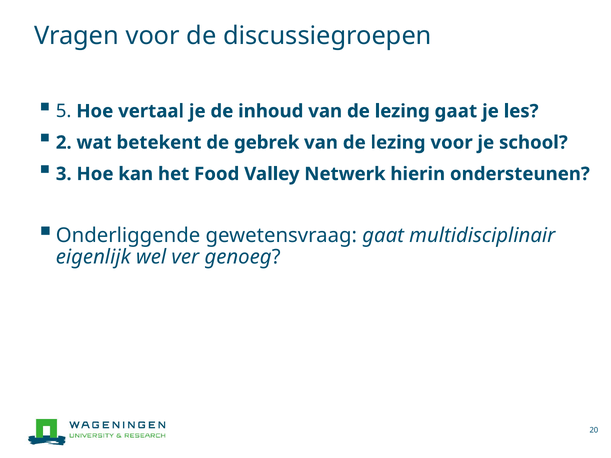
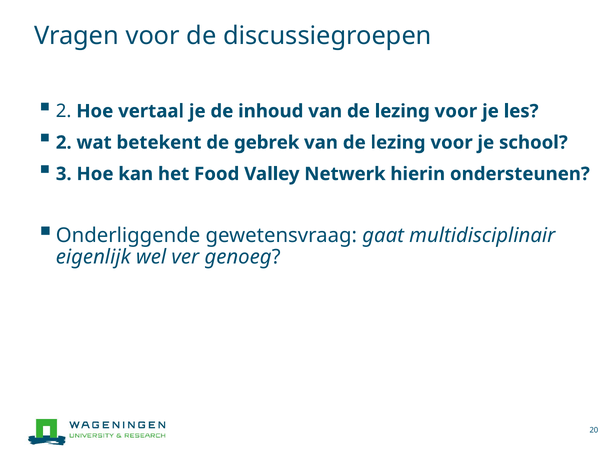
5: 5 -> 2 (64, 111)
gaat: gaat -> voor (456, 111)
